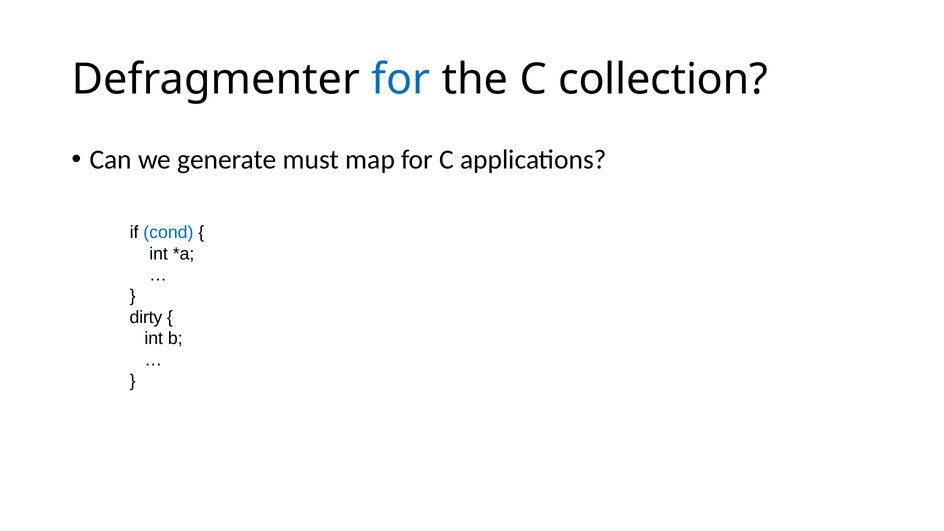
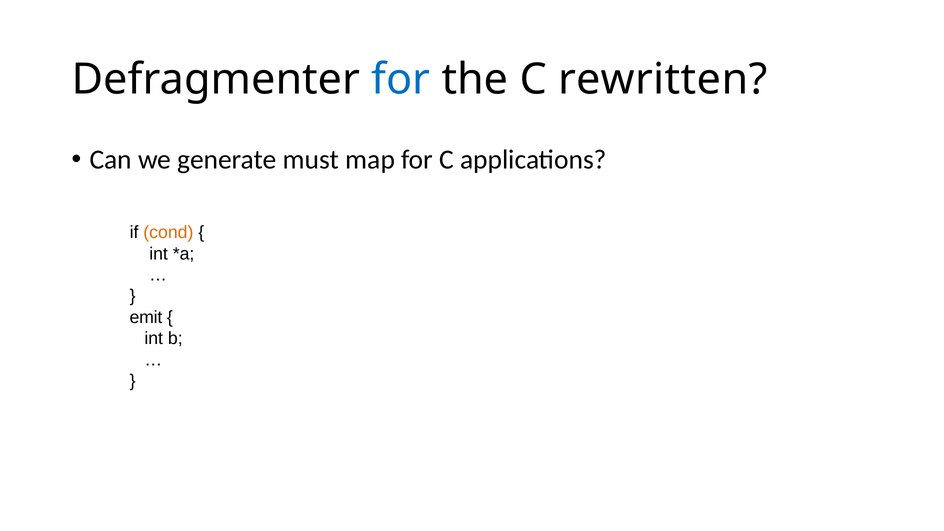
collection: collection -> rewritten (663, 79)
cond colour: blue -> orange (168, 232)
dirty: dirty -> emit (146, 317)
